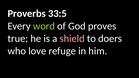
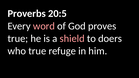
33:5: 33:5 -> 20:5 (57, 14)
word colour: light green -> pink (44, 26)
who love: love -> true (37, 51)
